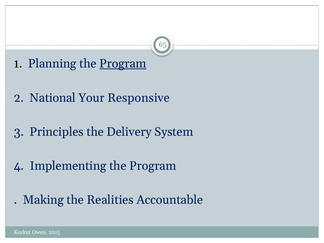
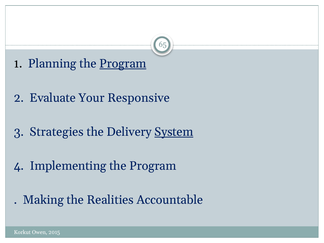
National: National -> Evaluate (53, 98)
Principles: Principles -> Strategies (57, 132)
System underline: none -> present (174, 132)
